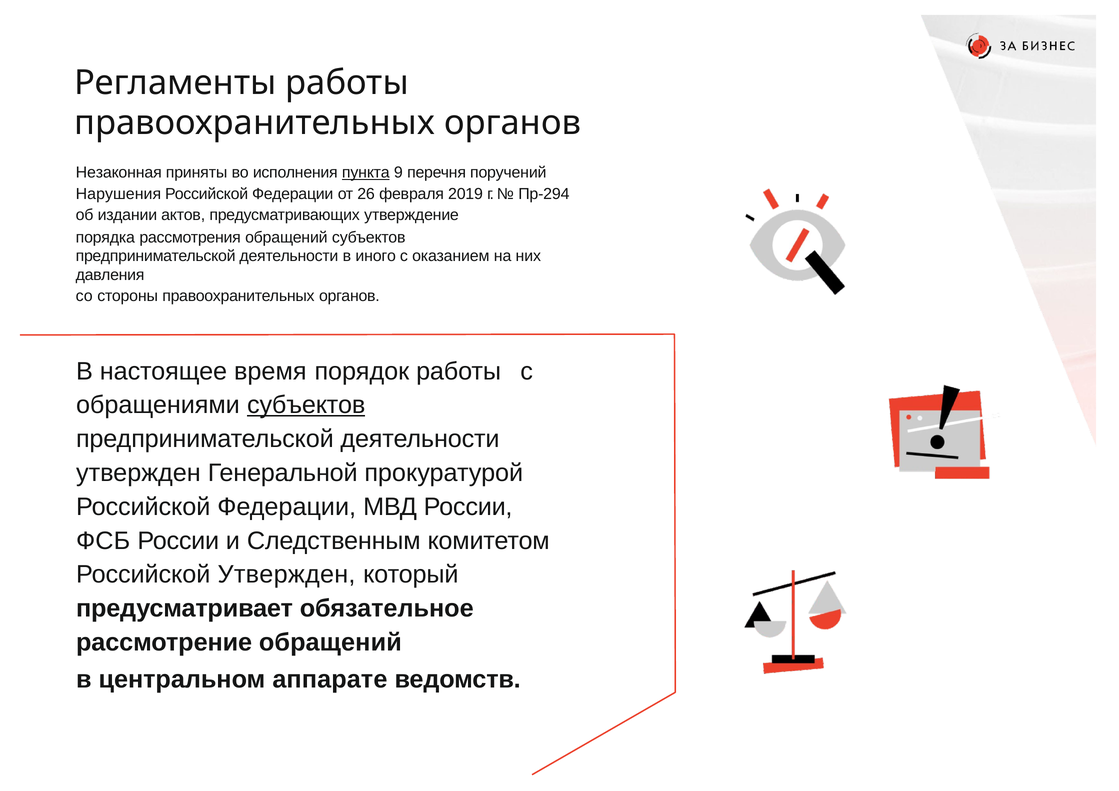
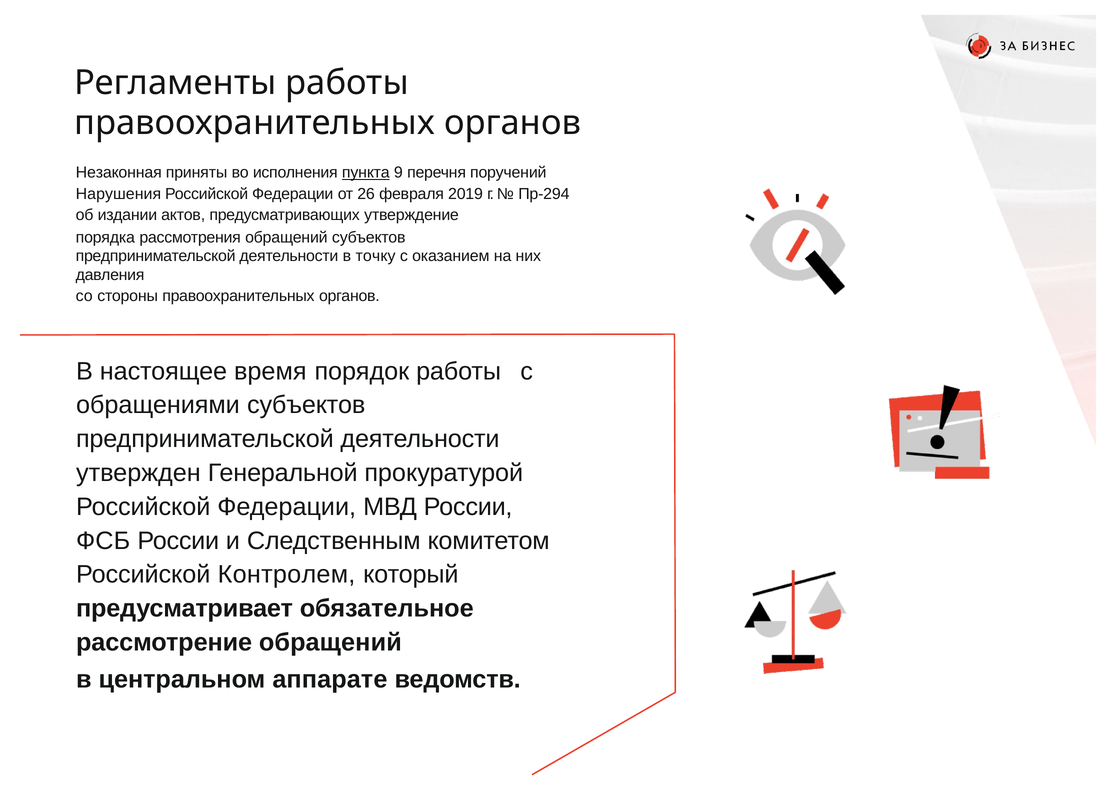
иного: иного -> точку (376, 256)
субъектов underline: present -> none (306, 405)
Российской Утвержден: Утвержден -> Контролем (287, 575)
